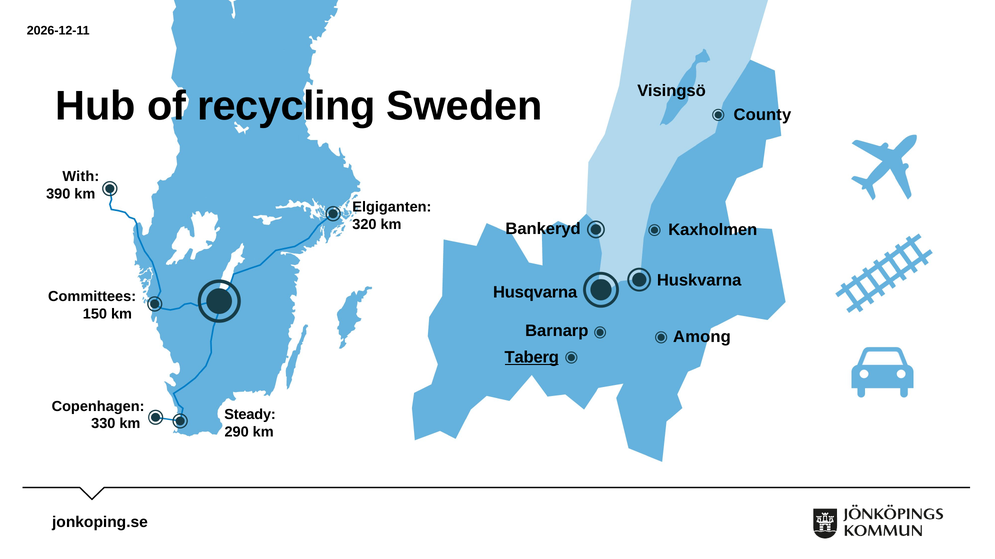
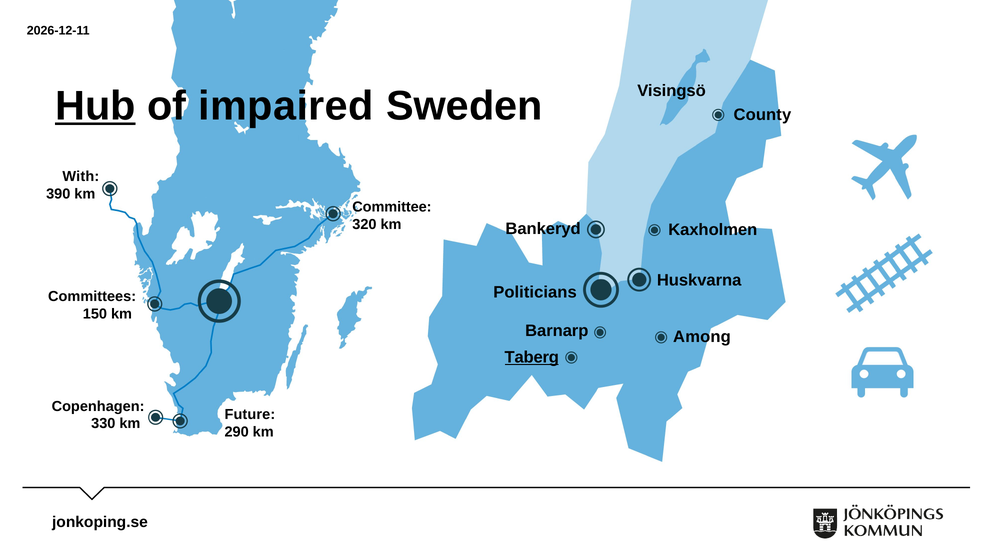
Hub underline: none -> present (95, 106)
recycling: recycling -> impaired (286, 106)
Elgiganten: Elgiganten -> Committee (392, 207)
Husqvarna: Husqvarna -> Politicians (535, 293)
Steady: Steady -> Future (250, 415)
